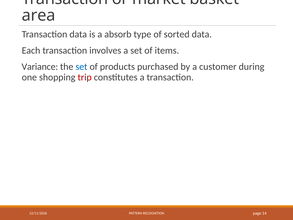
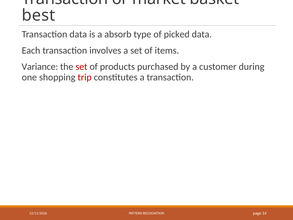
area: area -> best (38, 15)
sorted: sorted -> picked (177, 34)
set colour: blue -> red (81, 67)
